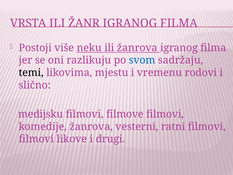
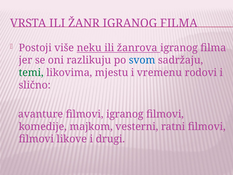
temi colour: black -> green (31, 73)
medijsku: medijsku -> avanture (41, 114)
filmovi filmove: filmove -> igranog (125, 114)
komedije žanrova: žanrova -> majkom (91, 126)
